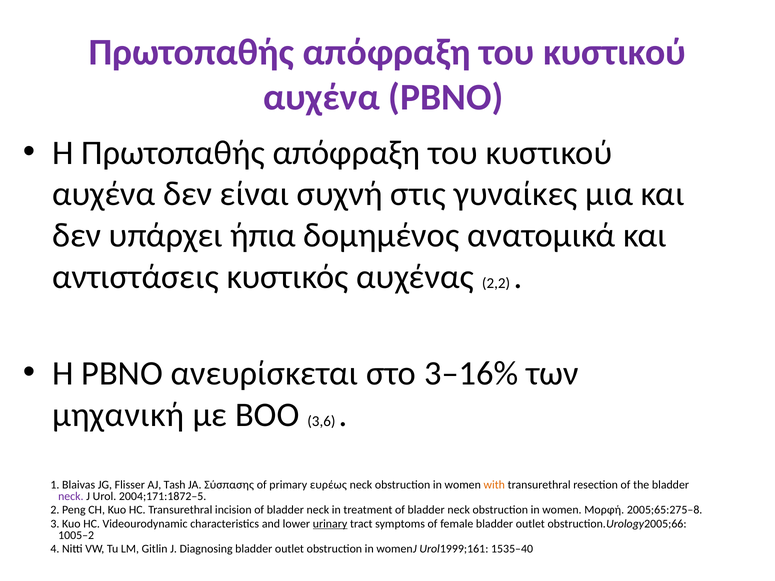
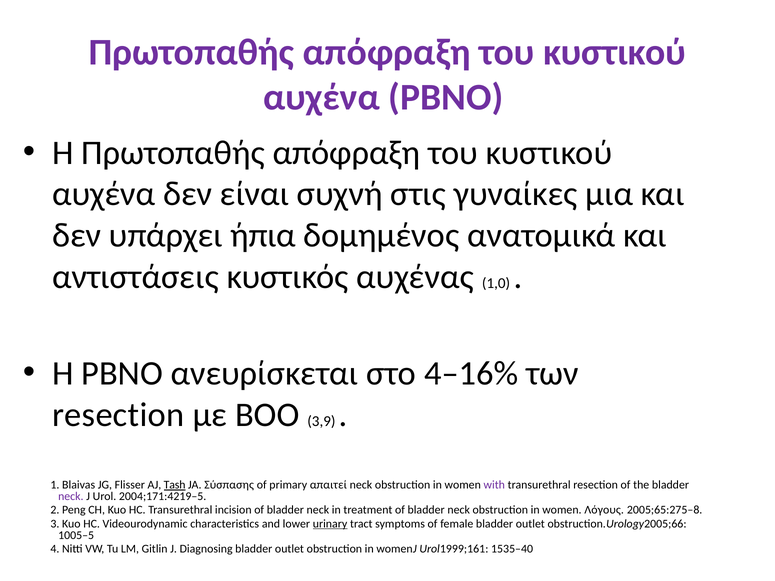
2,2: 2,2 -> 1,0 (496, 283)
3–16%: 3–16% -> 4–16% (471, 373)
μηχανική: μηχανική -> resection (118, 415)
3,6: 3,6 -> 3,9 (321, 421)
Tash underline: none -> present (175, 485)
ευρέως: ευρέως -> απαιτεί (328, 485)
with colour: orange -> purple (494, 485)
2004;171:1872–5: 2004;171:1872–5 -> 2004;171:4219–5 (163, 496)
Μορφή: Μορφή -> Λόγους (604, 510)
1005–2: 1005–2 -> 1005–5 (76, 535)
